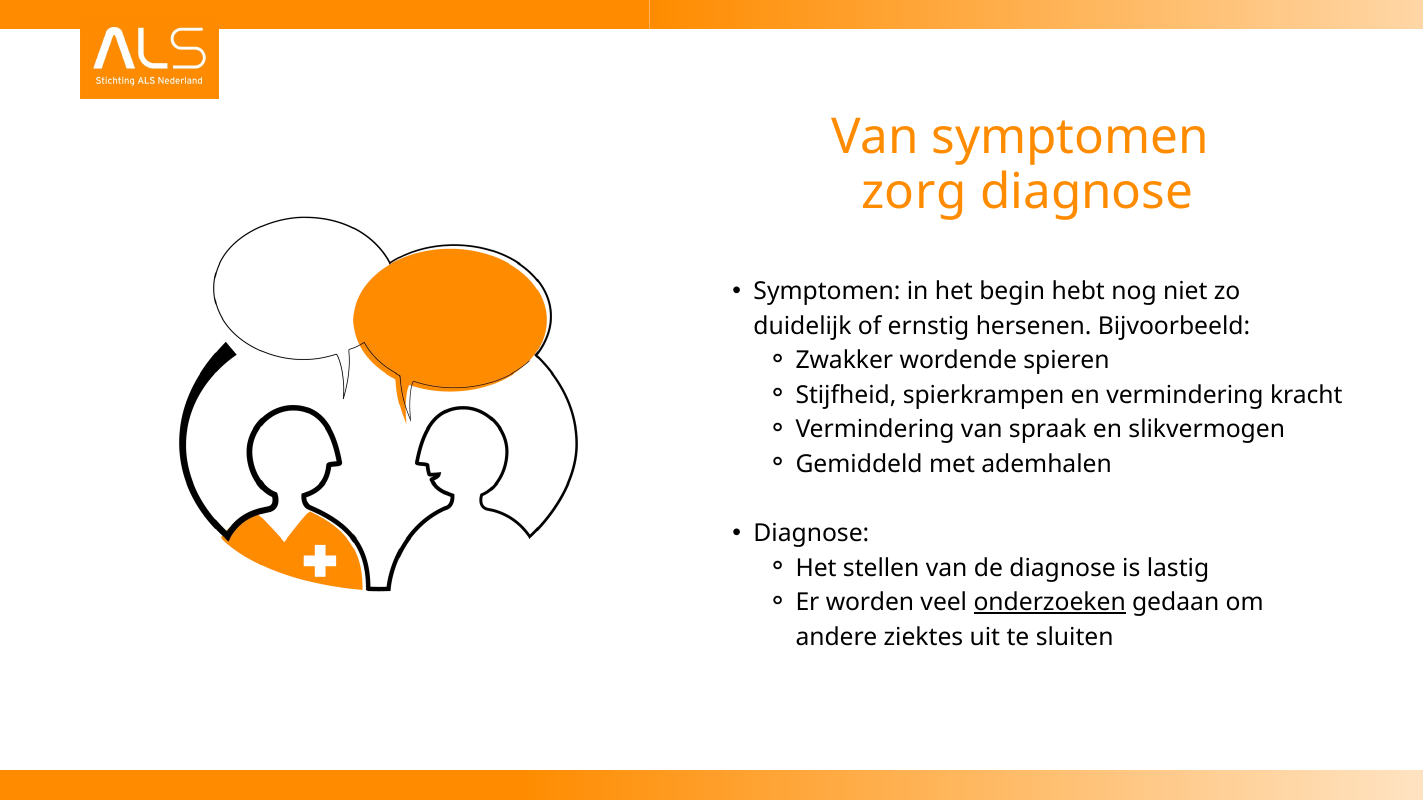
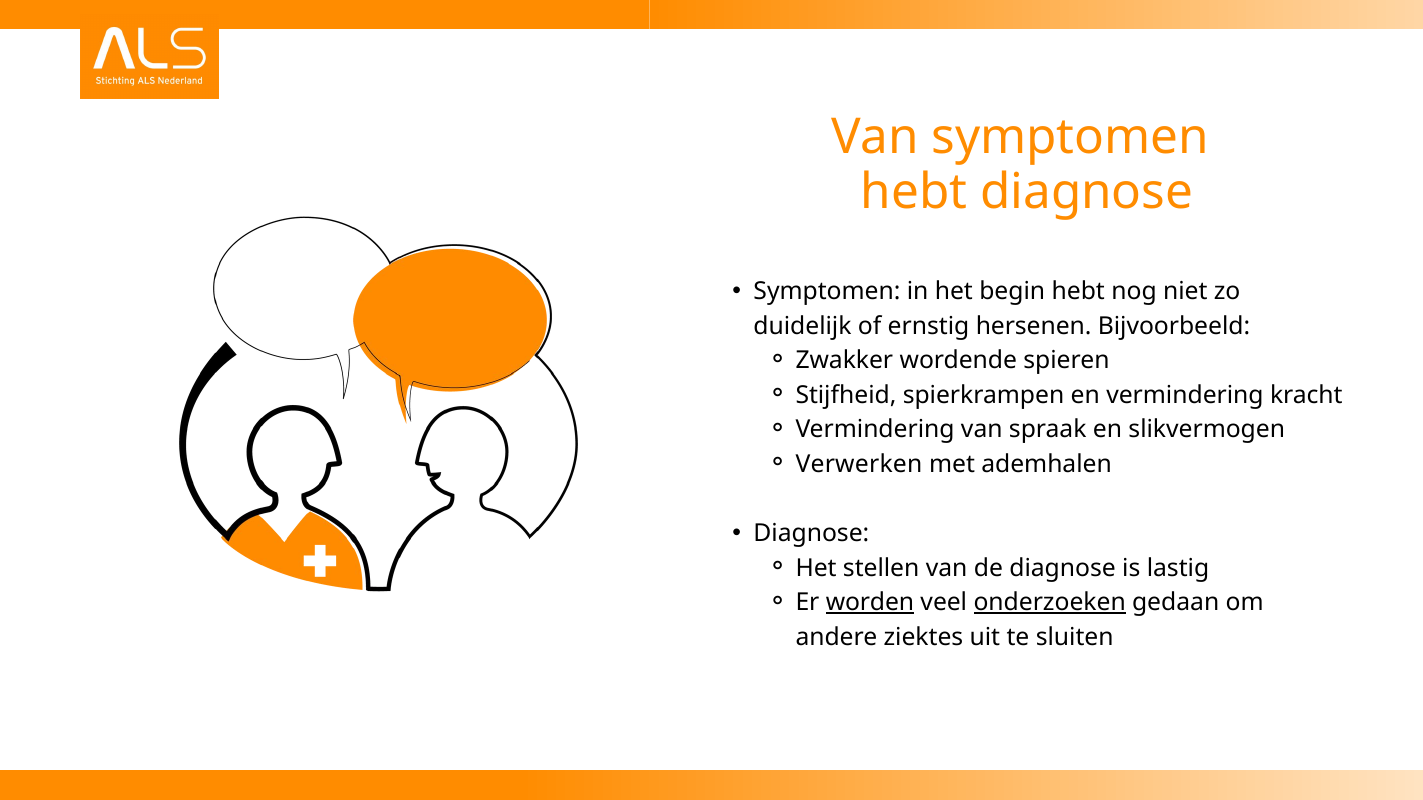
zorg: zorg -> hebt (914, 192)
Gemiddeld: Gemiddeld -> Verwerken (859, 464)
worden underline: none -> present (870, 603)
